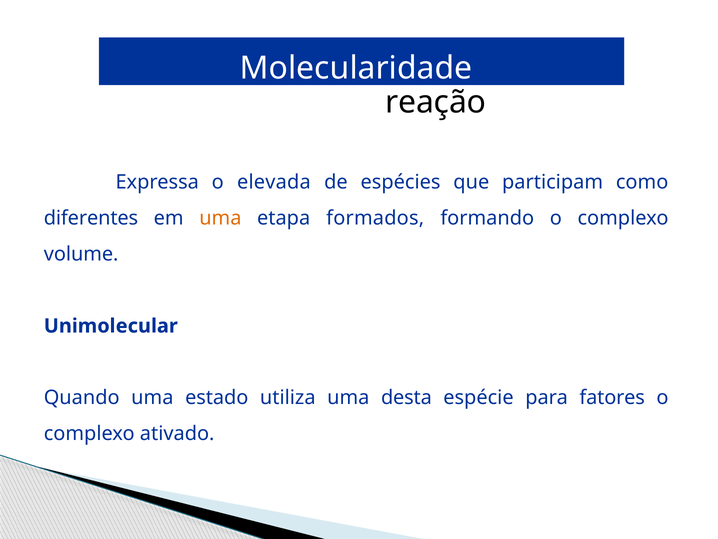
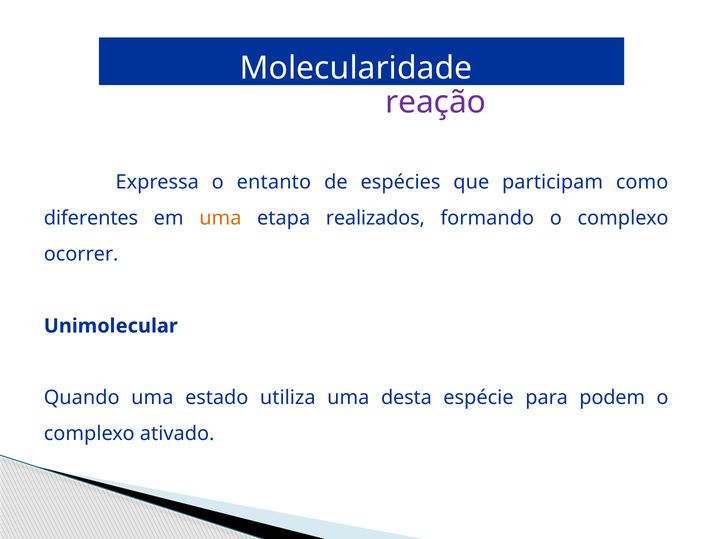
reação colour: black -> purple (436, 102)
elevada: elevada -> entanto (274, 182)
formados: formados -> realizados (375, 218)
volume: volume -> ocorrer (81, 254)
fatores: fatores -> podem (612, 398)
